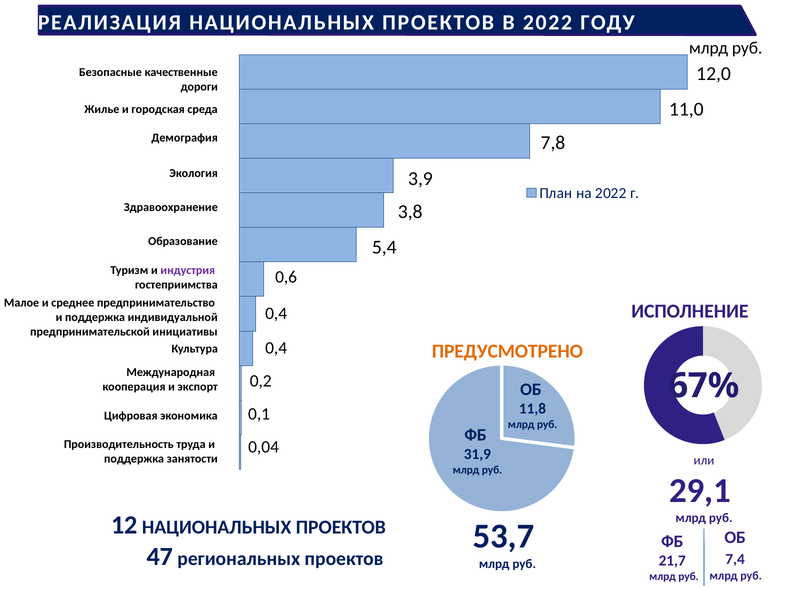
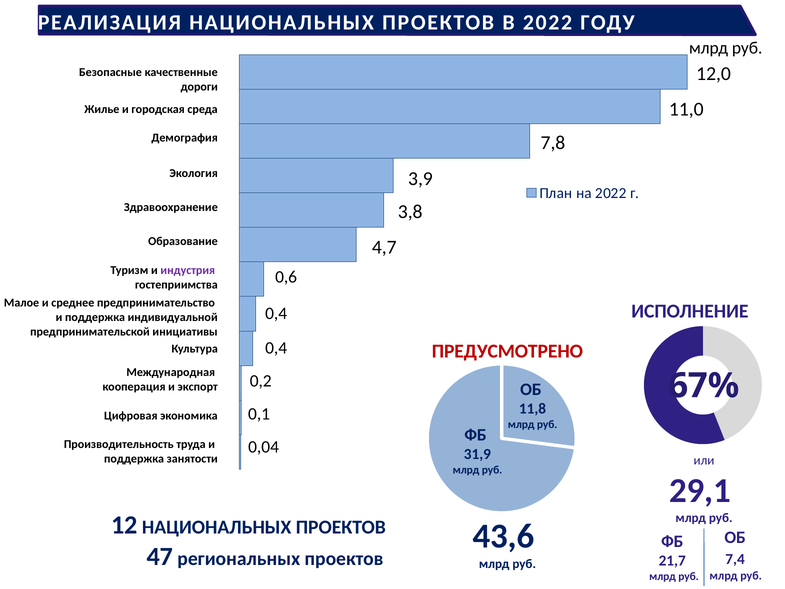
5,4: 5,4 -> 4,7 (384, 247)
ПРЕДУСМОТРЕНО colour: orange -> red (507, 351)
53,7: 53,7 -> 43,6 (503, 536)
